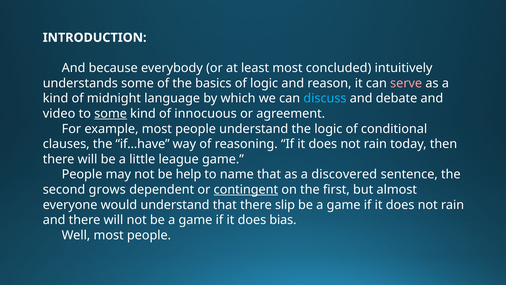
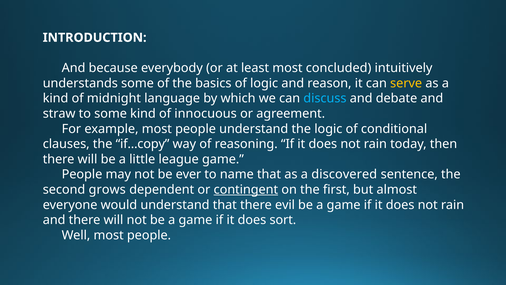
serve colour: pink -> yellow (406, 83)
video: video -> straw (59, 113)
some underline: present -> none (111, 113)
if…have: if…have -> if…copy (143, 144)
help: help -> ever (189, 174)
slip: slip -> evil (285, 205)
bias: bias -> sort (283, 220)
